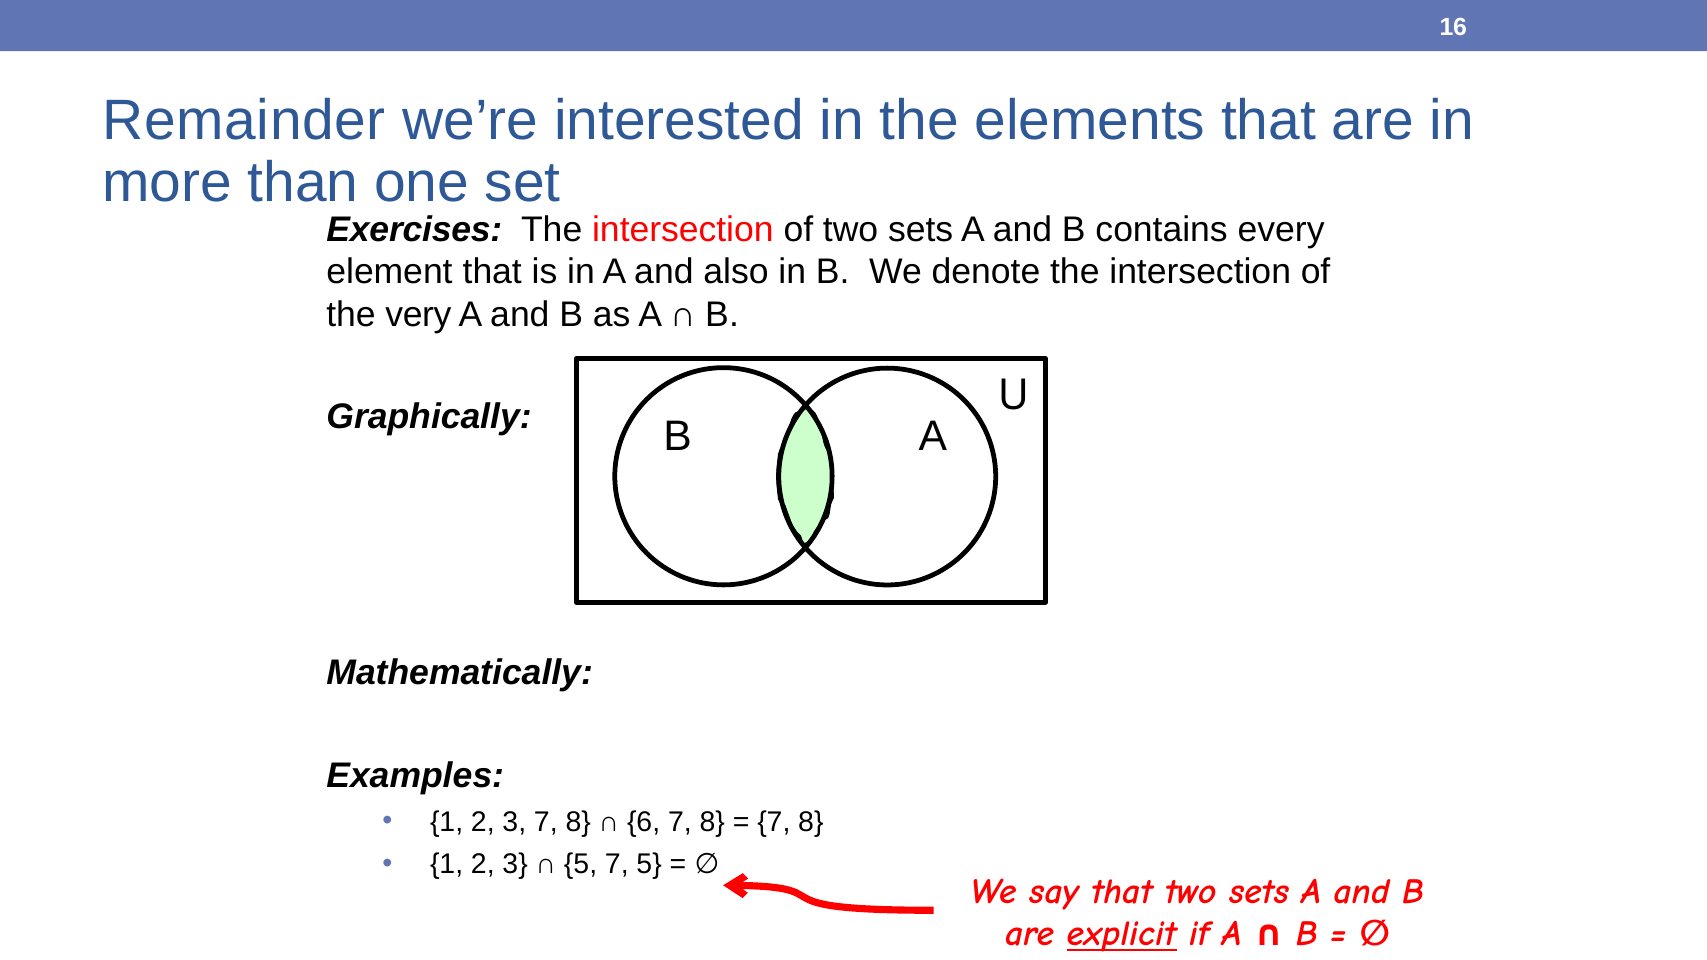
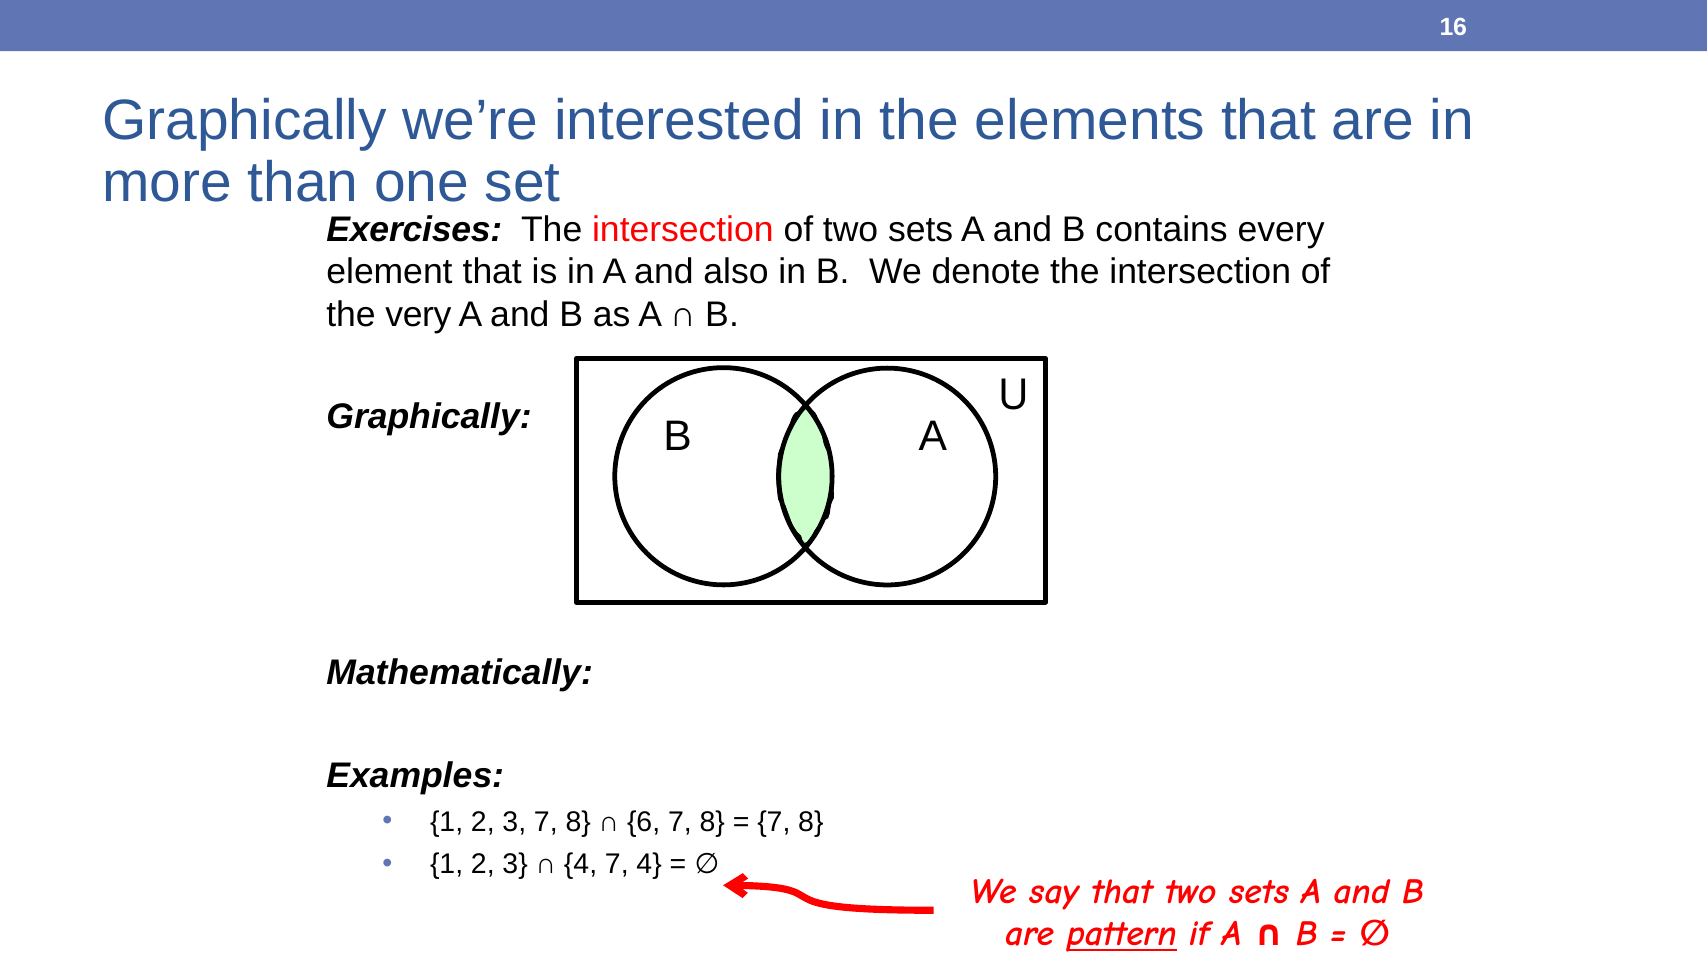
Remainder: Remainder -> Graphically (245, 121)
5: 5 -> 4 (581, 865)
7 5: 5 -> 4 (649, 865)
explicit: explicit -> pattern (1122, 934)
